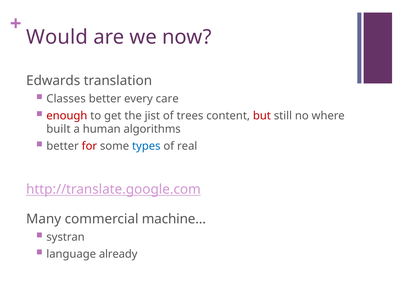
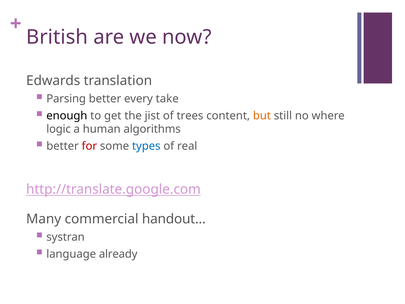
Would: Would -> British (57, 37)
Classes: Classes -> Parsing (66, 99)
care: care -> take (167, 99)
enough colour: red -> black (67, 116)
but colour: red -> orange (262, 116)
built: built -> logic (59, 129)
machine…: machine… -> handout… (174, 219)
